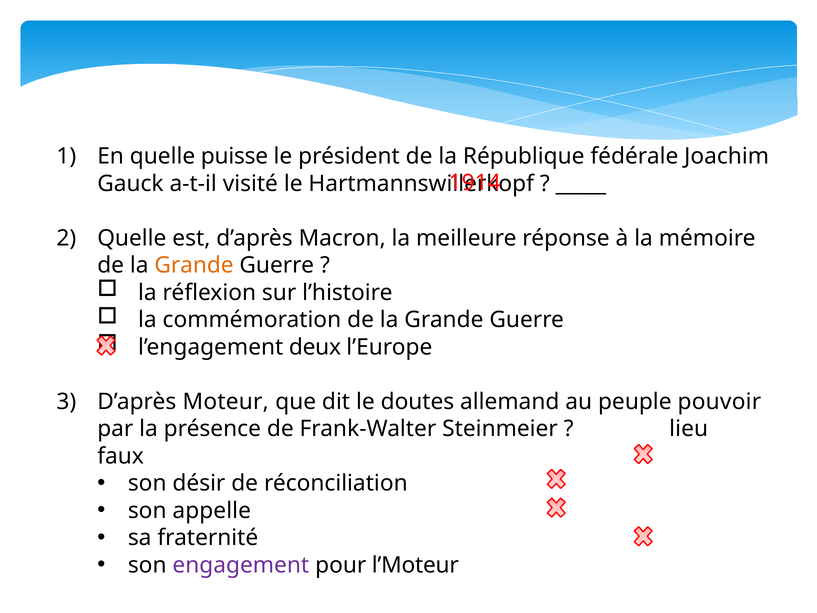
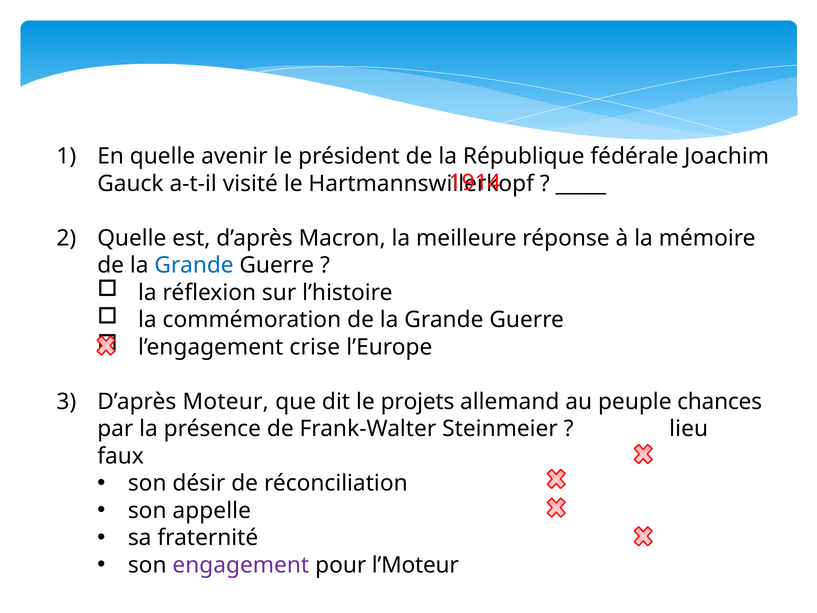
puisse: puisse -> avenir (234, 156)
Grande colour: orange -> blue (194, 265)
deux: deux -> crise (315, 347)
doutes: doutes -> projets (418, 401)
pouvoir: pouvoir -> chances (720, 401)
